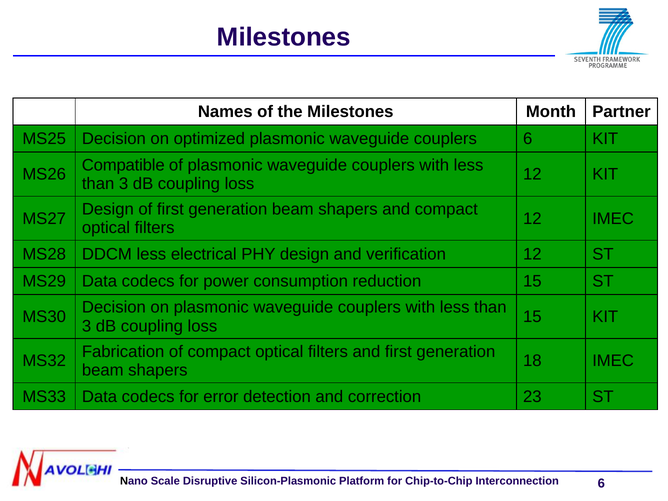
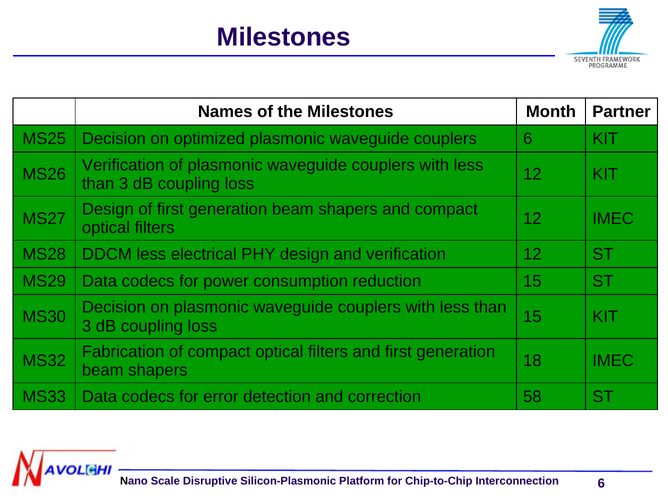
Compatible: Compatible -> Verification (123, 165)
23: 23 -> 58 (532, 397)
